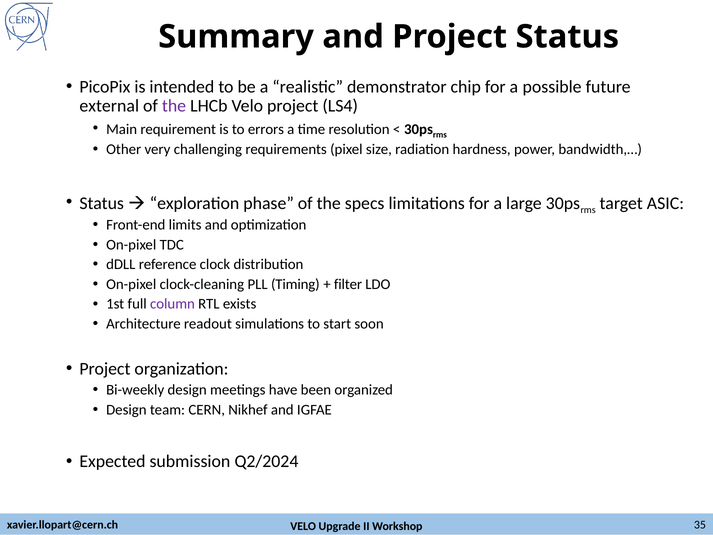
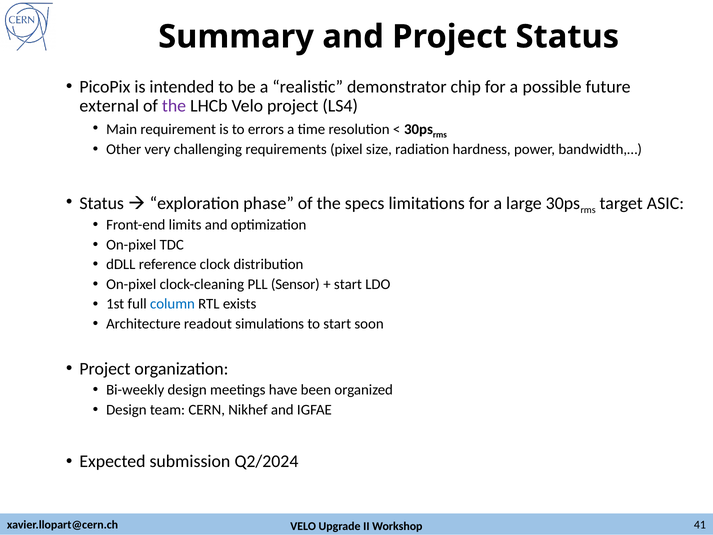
Timing: Timing -> Sensor (295, 284)
filter: filter -> start (348, 284)
column colour: purple -> blue (172, 304)
35: 35 -> 41 (700, 525)
